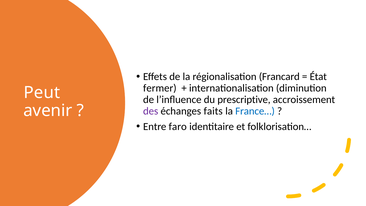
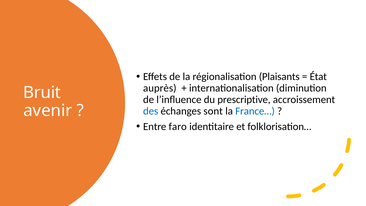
Francard: Francard -> Plaisants (279, 77)
fermer: fermer -> auprès (160, 88)
Peut: Peut -> Bruit (42, 92)
des colour: purple -> blue (151, 111)
faits: faits -> sont (213, 111)
